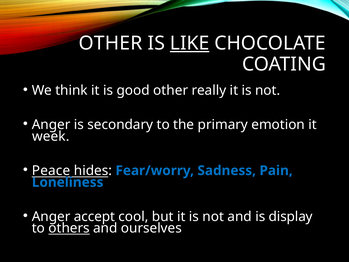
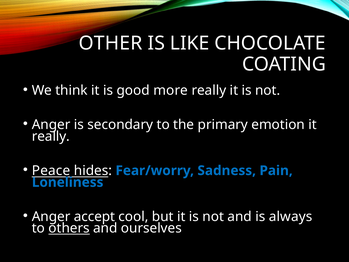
LIKE underline: present -> none (190, 43)
good other: other -> more (171, 90)
week: week -> really (51, 136)
display: display -> always (291, 216)
